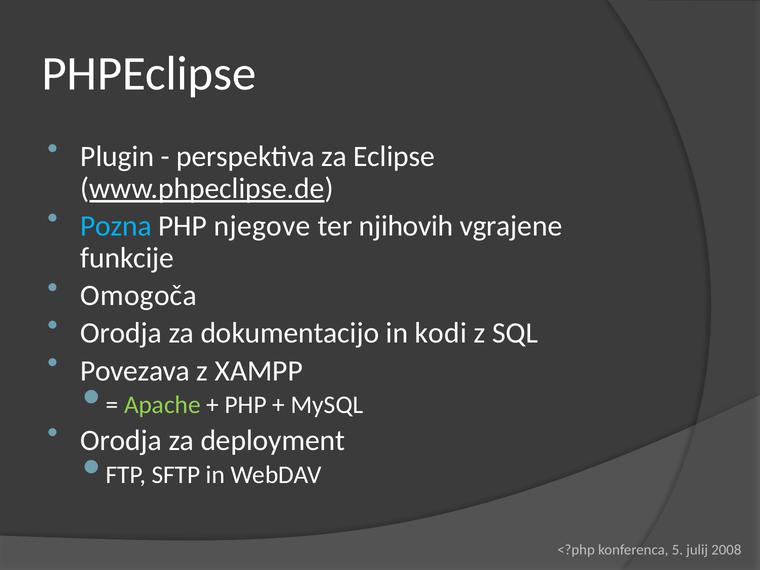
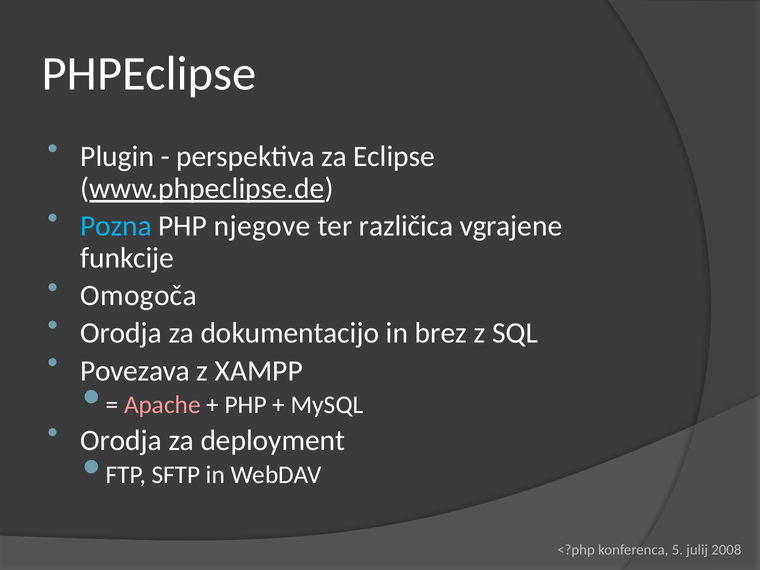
njihovih: njihovih -> različica (406, 226)
kodi: kodi -> brez (441, 333)
Apache colour: light green -> pink (162, 405)
